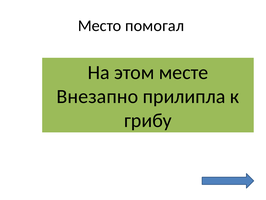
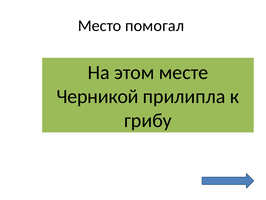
Внезапно: Внезапно -> Черникой (98, 96)
